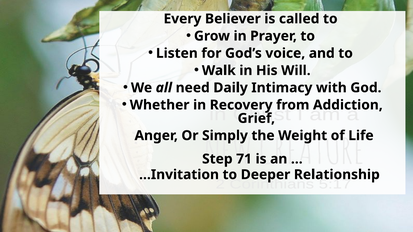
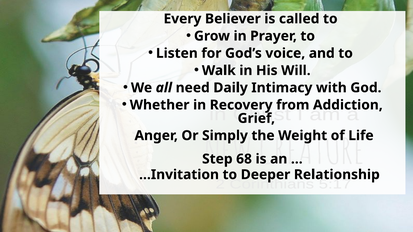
71: 71 -> 68 (244, 159)
